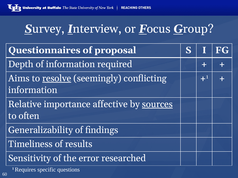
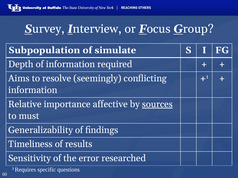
Questionnaires: Questionnaires -> Subpopulation (44, 50)
proposal: proposal -> simulate (115, 50)
resolve underline: present -> none (57, 79)
often: often -> must (29, 116)
